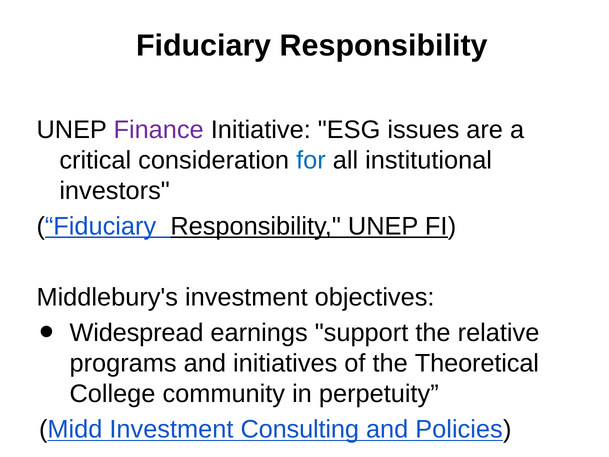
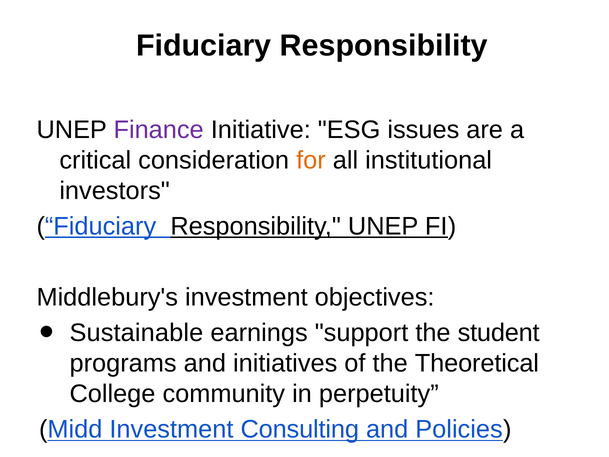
for colour: blue -> orange (311, 160)
Widespread: Widespread -> Sustainable (136, 333)
relative: relative -> student (499, 333)
